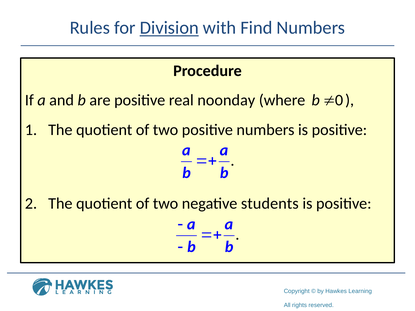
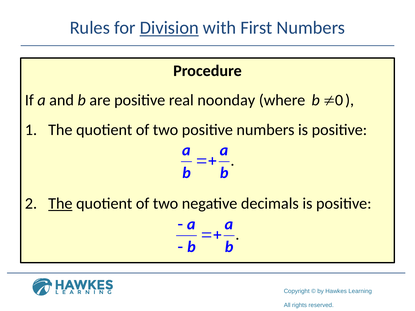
Find: Find -> First (256, 28)
The underline: none -> present (60, 204)
students: students -> decimals (270, 204)
